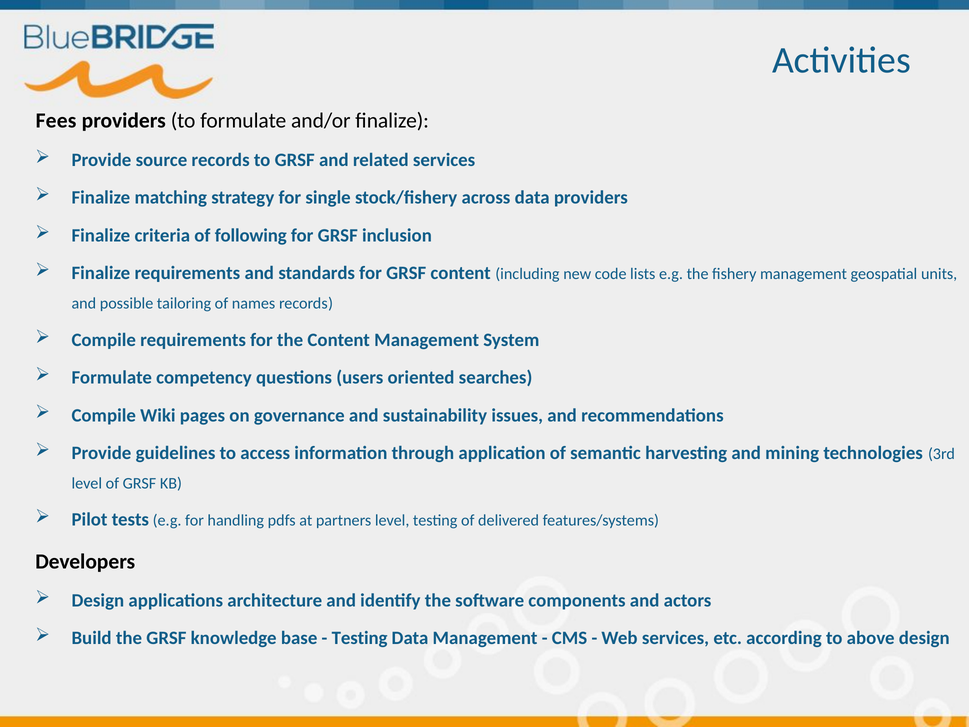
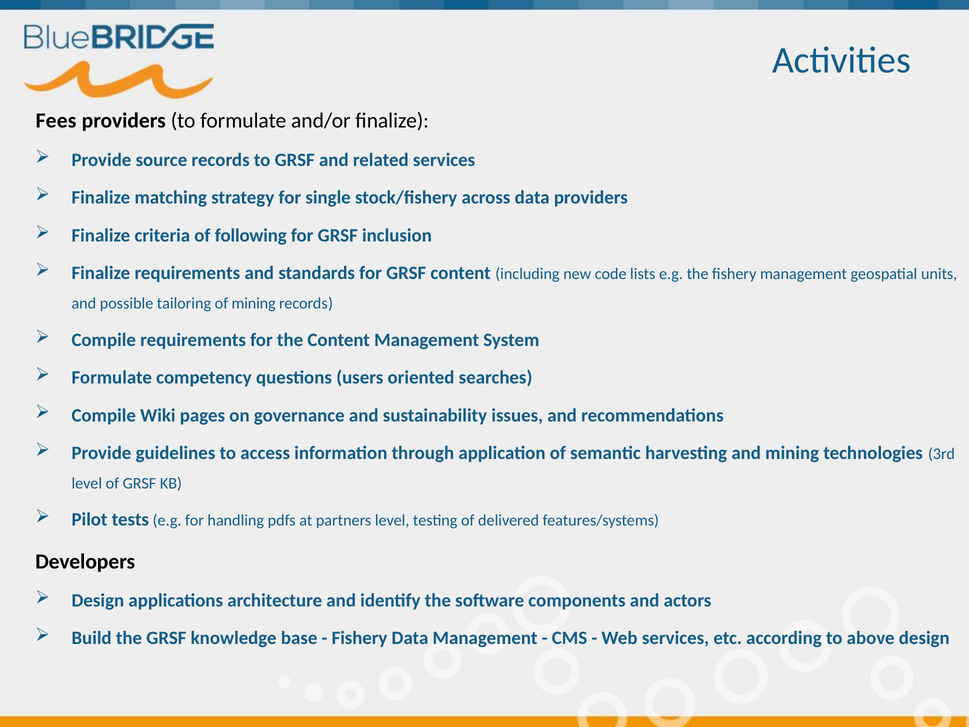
of names: names -> mining (254, 303)
Testing: Testing -> Fishery (360, 638)
